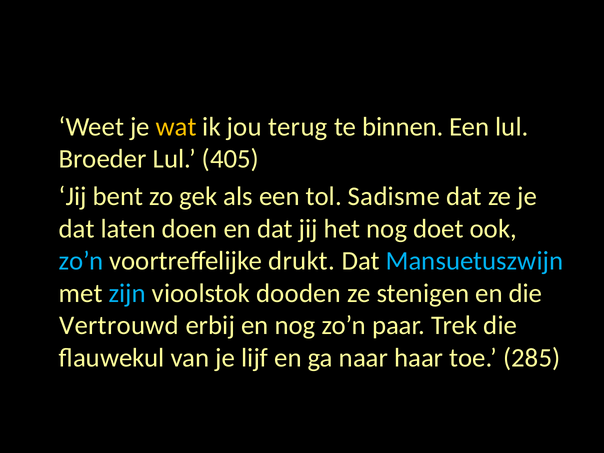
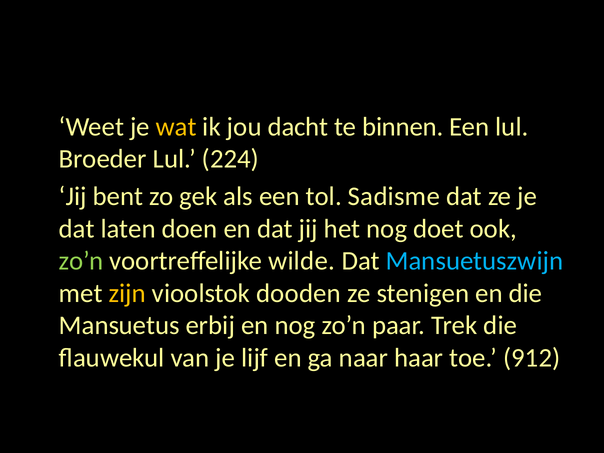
terug: terug -> dacht (298, 127)
405: 405 -> 224 (230, 159)
zo’n colour: light blue -> light green (81, 261)
drukt: drukt -> wilde (302, 261)
zijn colour: light blue -> yellow (127, 293)
Vertrouwd: Vertrouwd -> Mansuetus (119, 326)
285: 285 -> 912 (532, 358)
